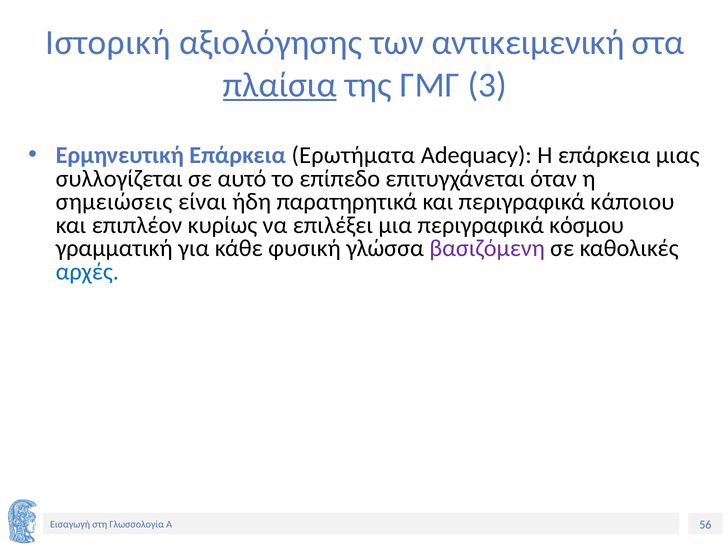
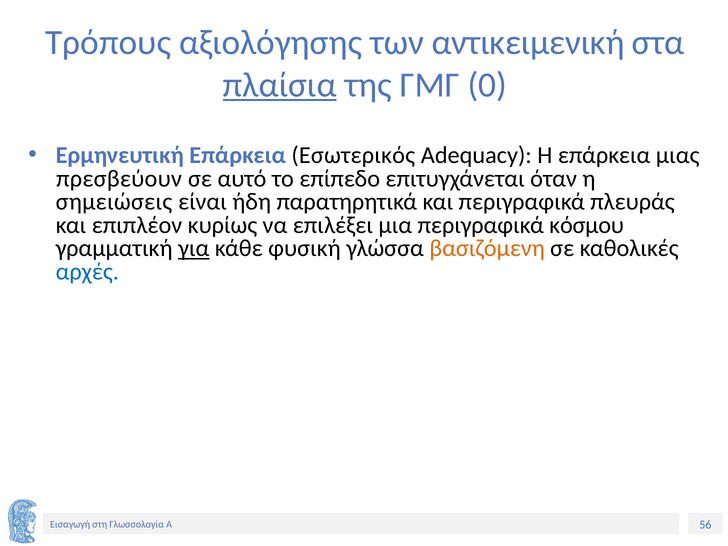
Ιστορική: Ιστορική -> Τρόπους (108, 42)
3: 3 -> 0 (487, 85)
Ερωτήματα: Ερωτήματα -> Εσωτερικός (353, 155)
συλλογίζεται: συλλογίζεται -> πρεσβεύουν (119, 179)
κάποιου: κάποιου -> πλευράς (632, 202)
για underline: none -> present (194, 248)
βασιζόμενη colour: purple -> orange (487, 248)
